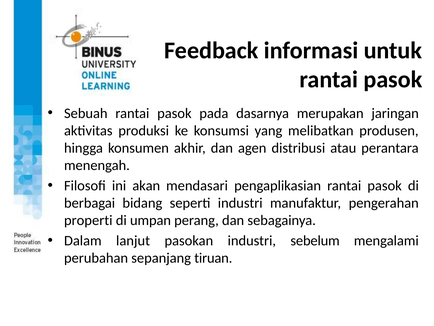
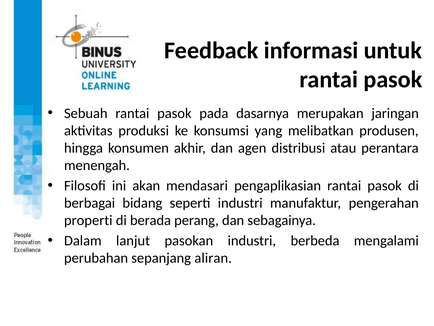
umpan: umpan -> berada (150, 220)
sebelum: sebelum -> berbeda (315, 240)
tiruan: tiruan -> aliran (213, 258)
